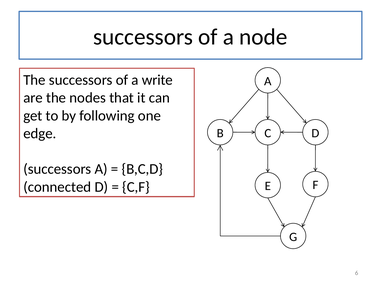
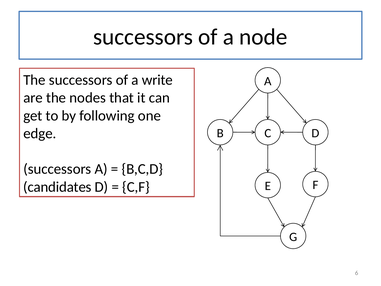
connected: connected -> candidates (57, 187)
